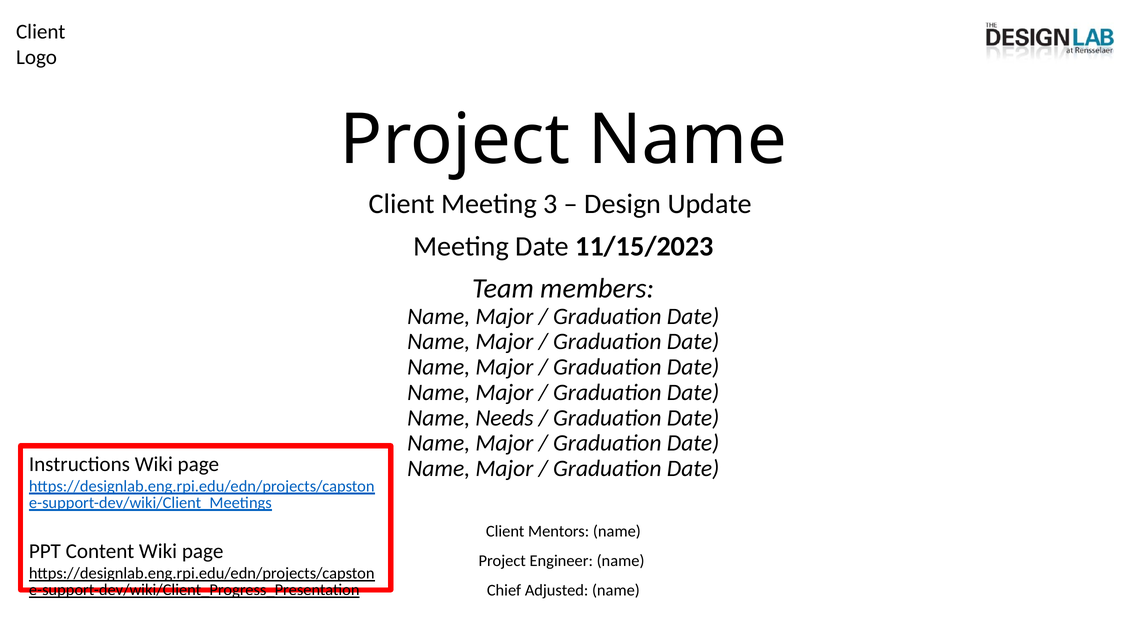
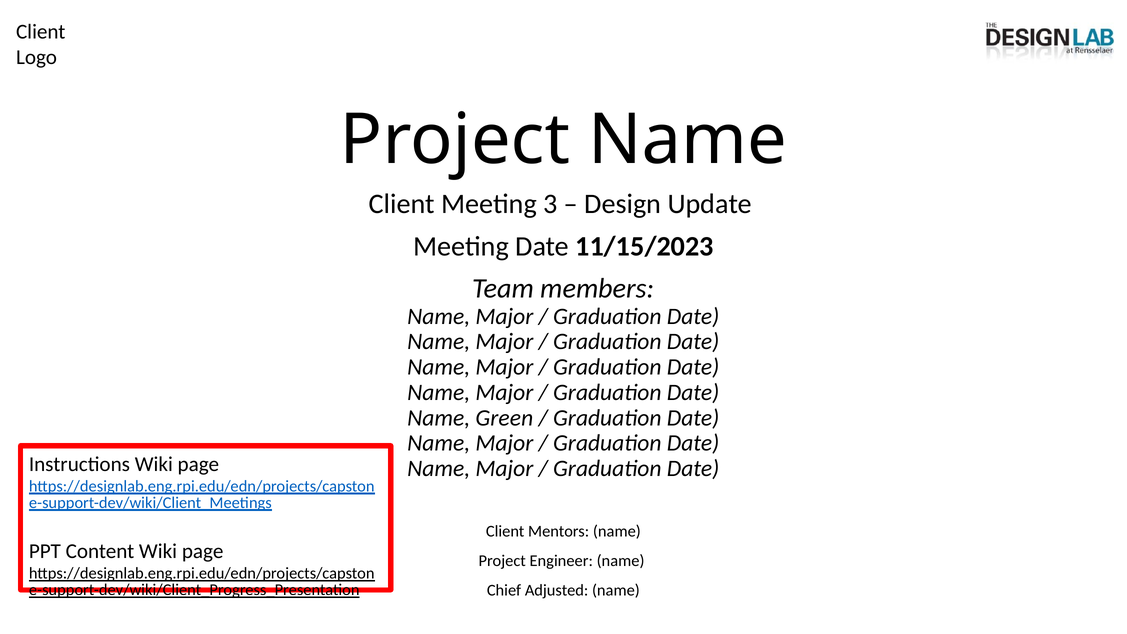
Needs: Needs -> Green (504, 418)
